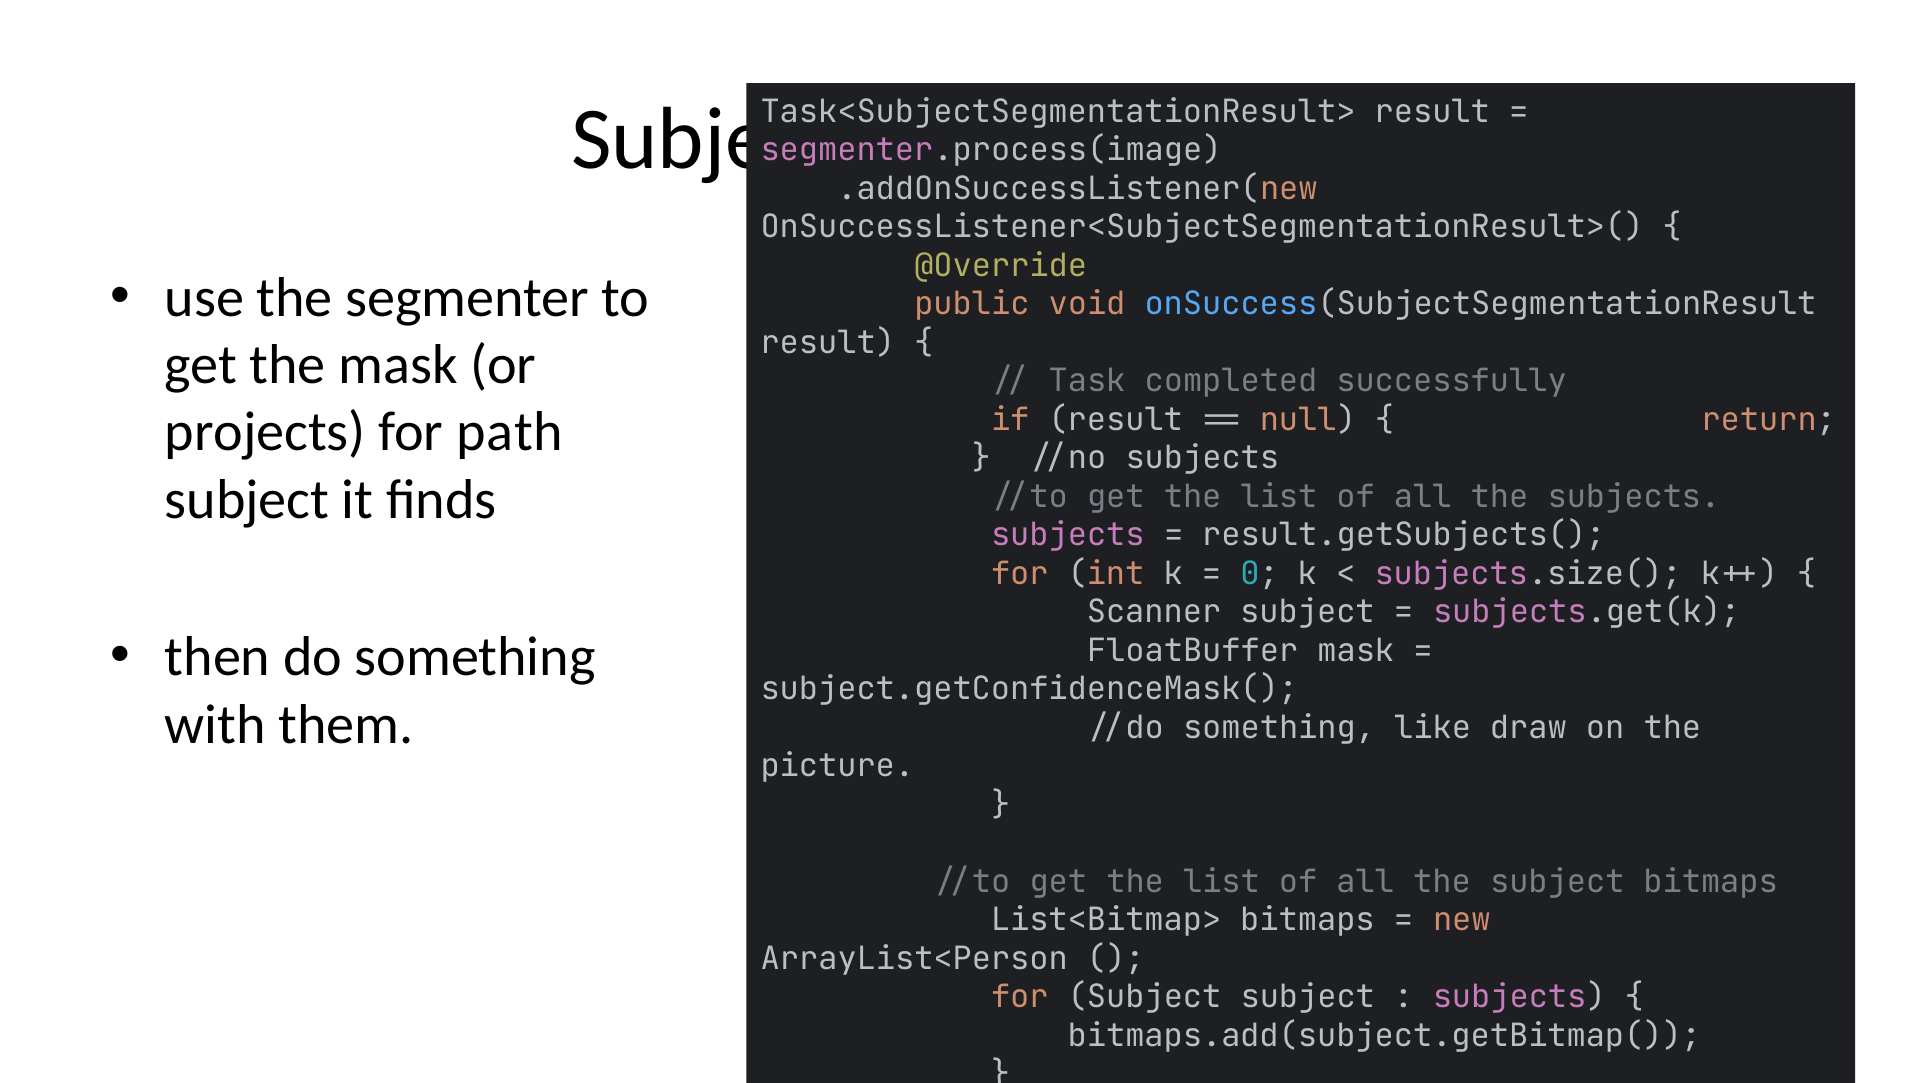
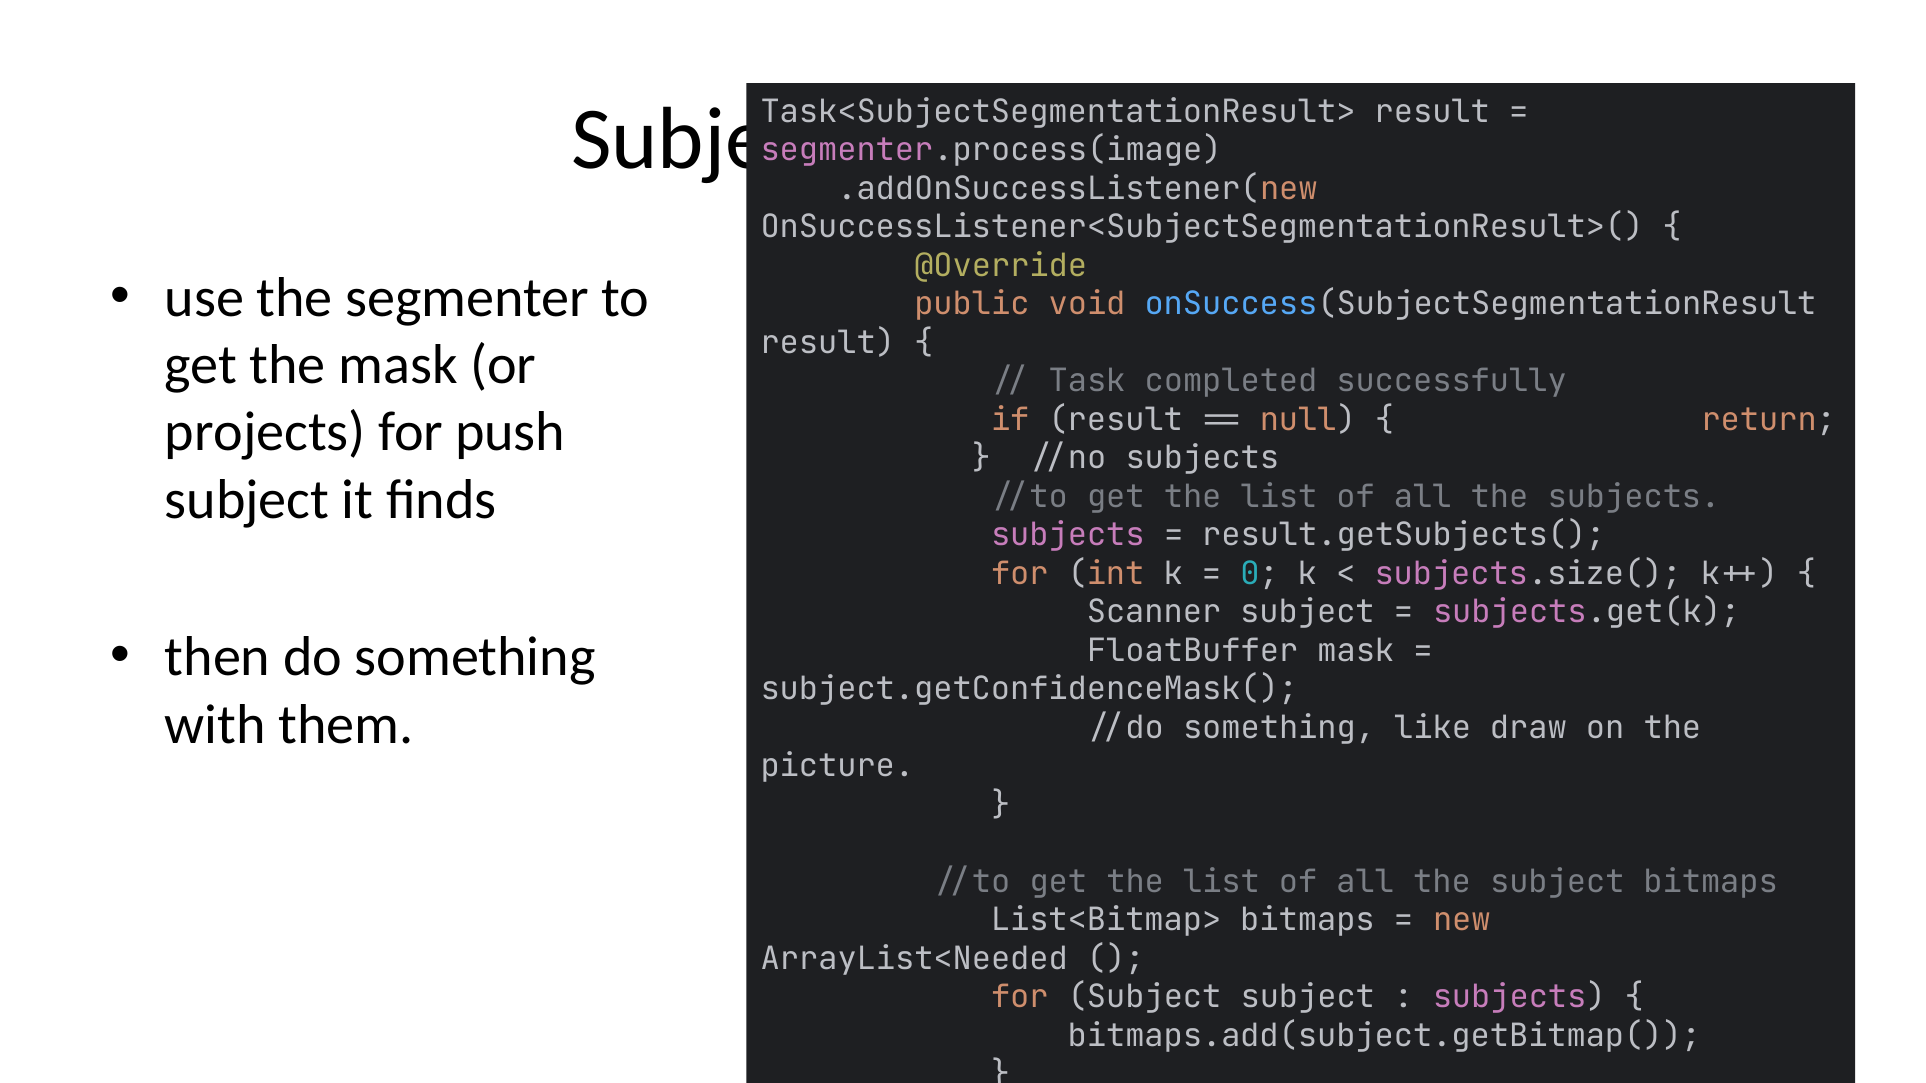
path: path -> push (510, 433)
ArrayList<Person>(: ArrayList<Person>( -> ArrayList<Needed>( (953, 959)
